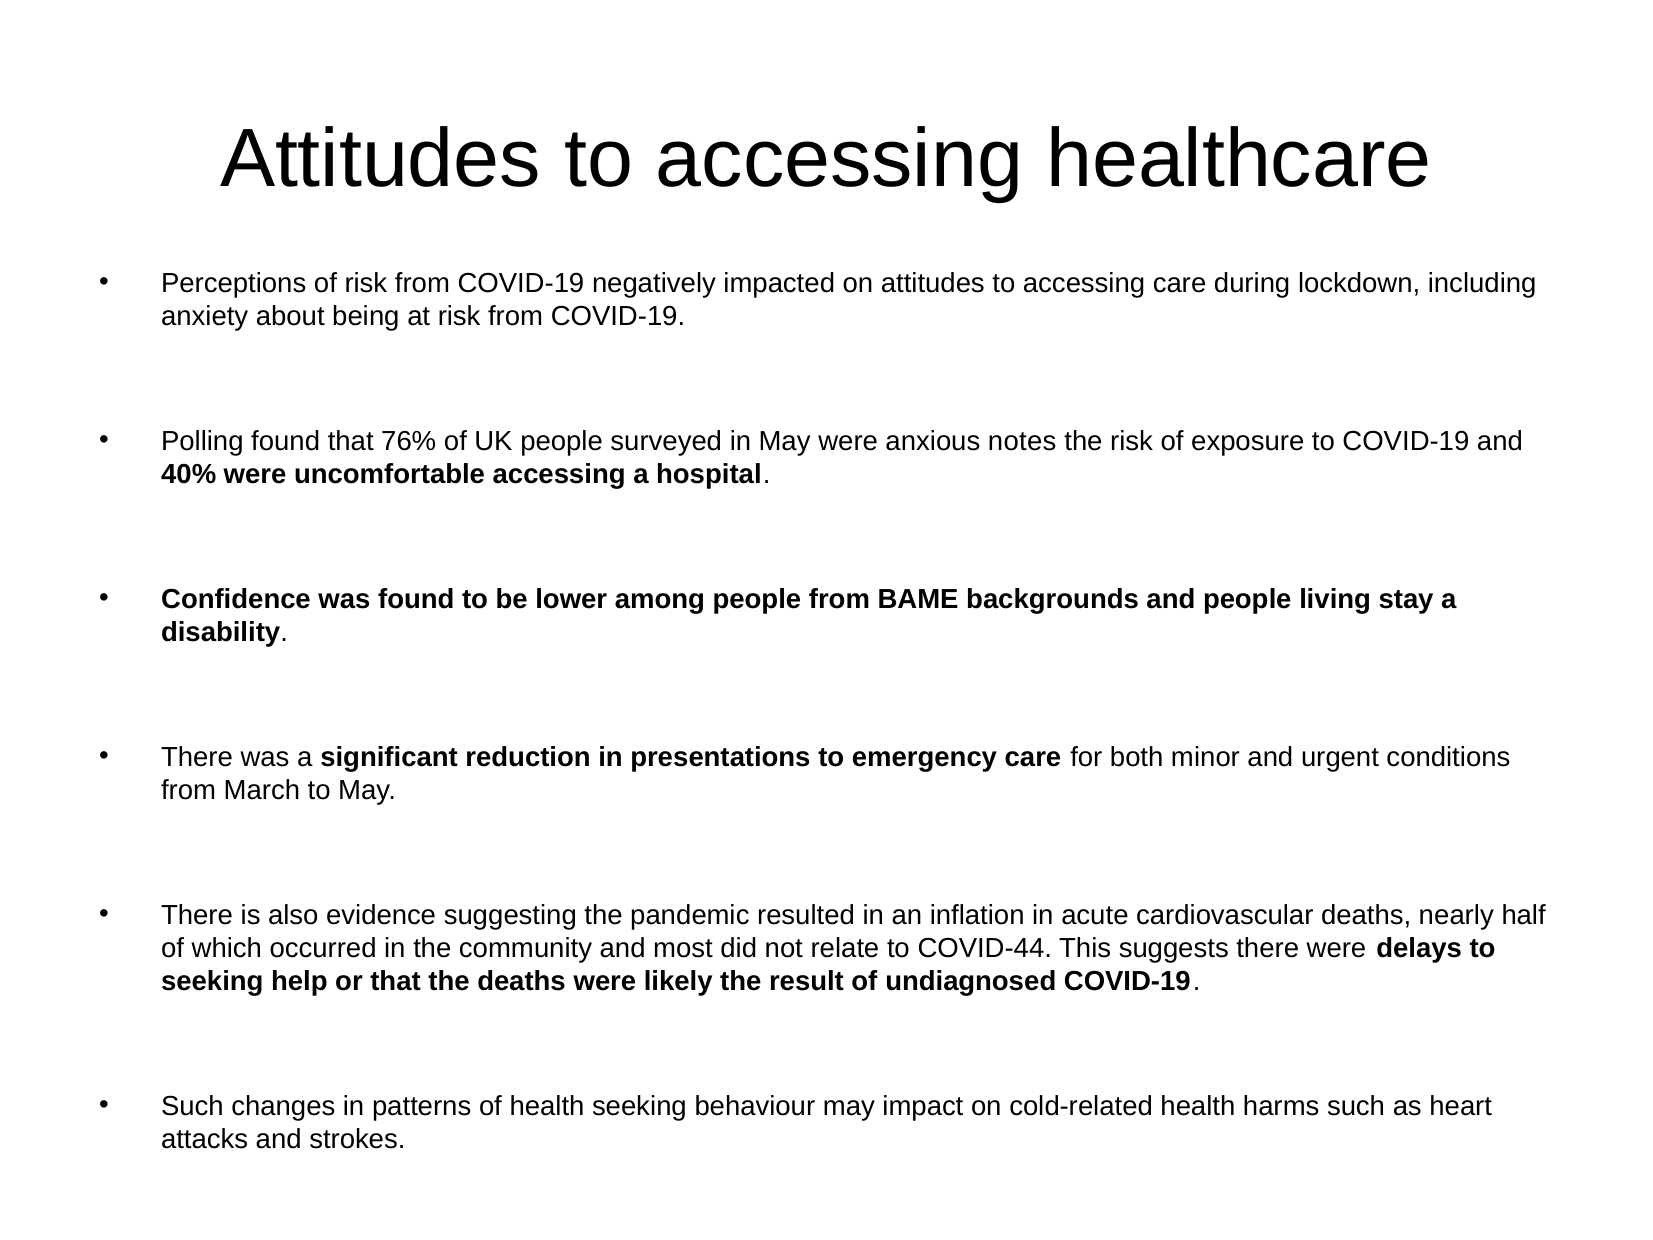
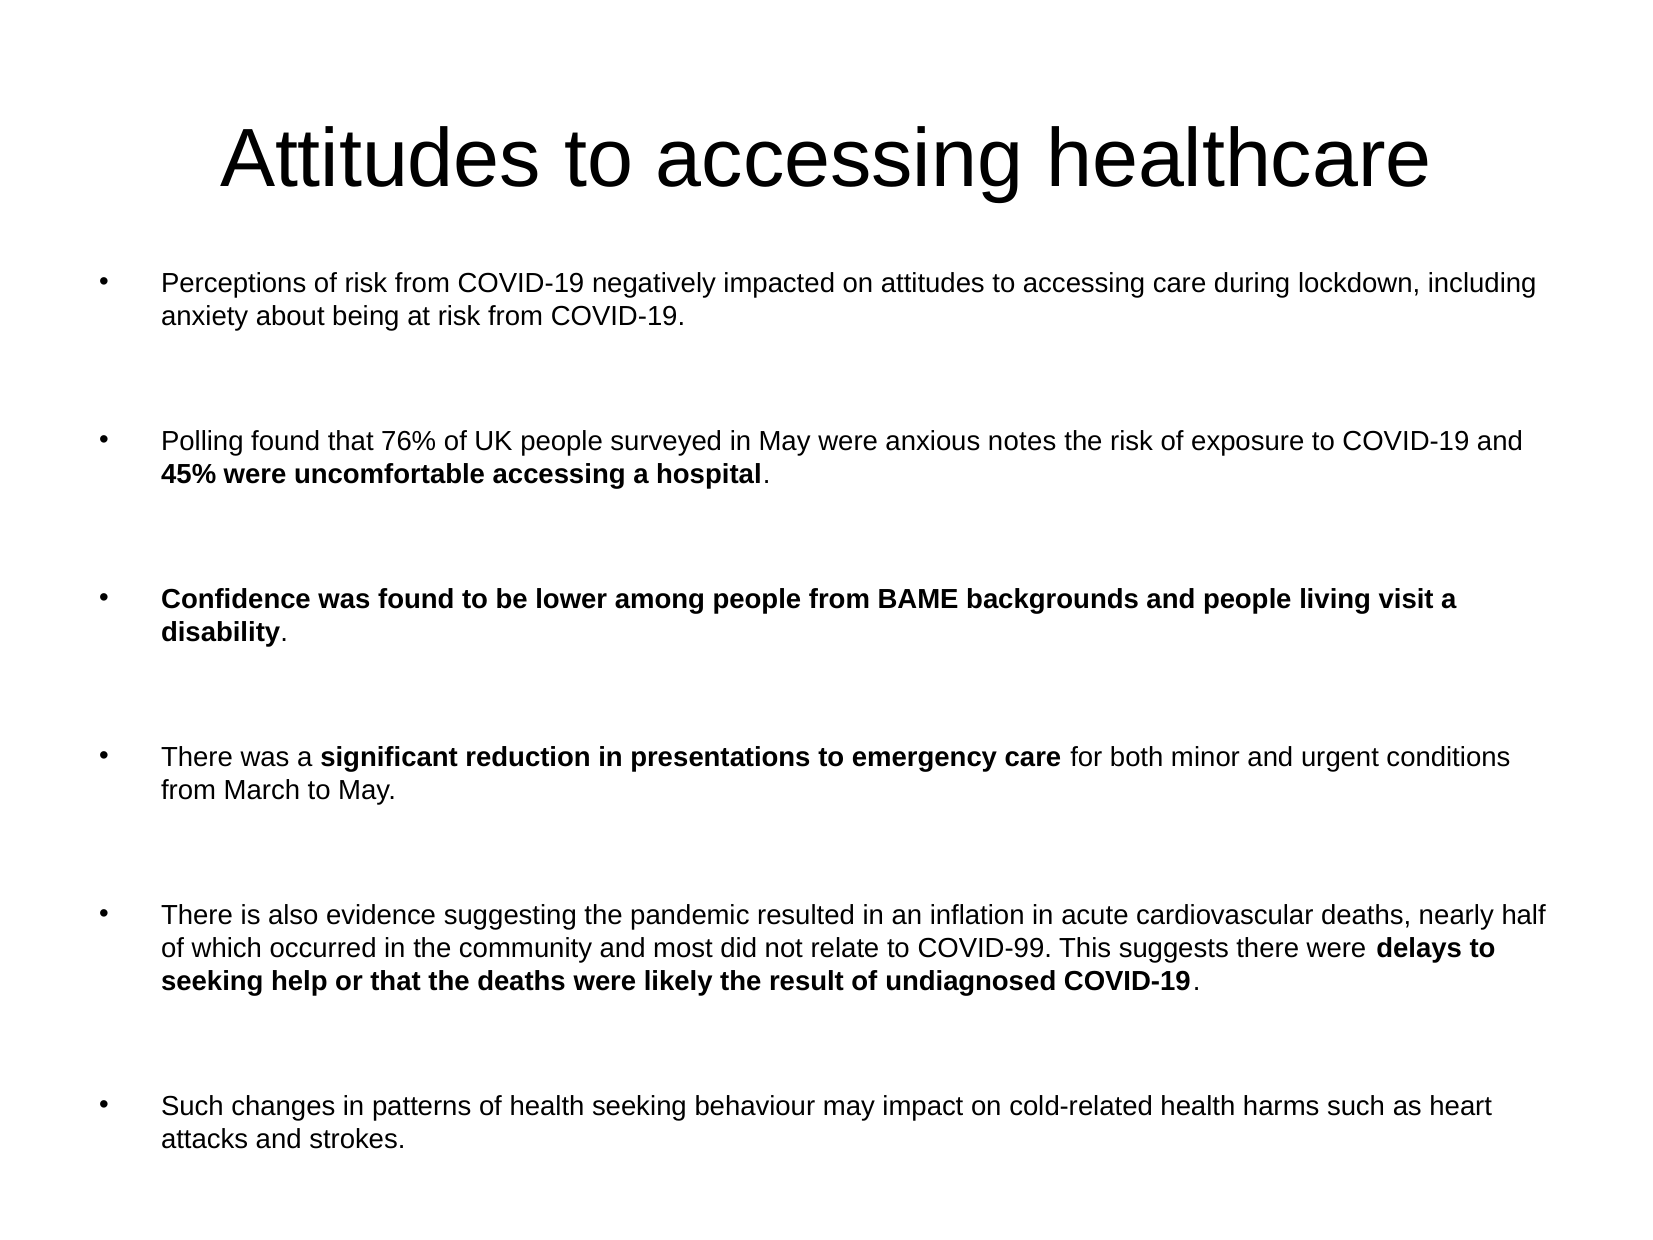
40%: 40% -> 45% (189, 474)
stay: stay -> visit (1406, 599)
COVID-44: COVID-44 -> COVID-99 (985, 948)
